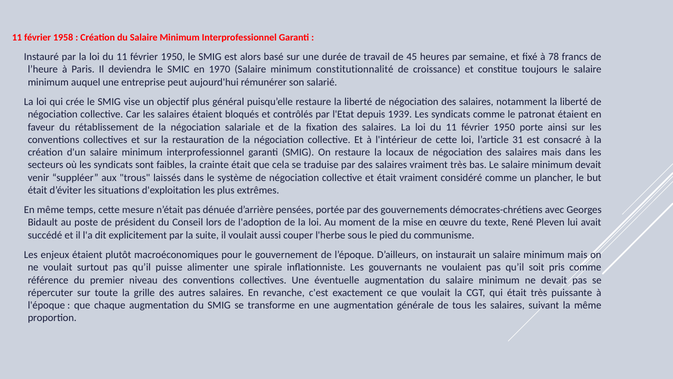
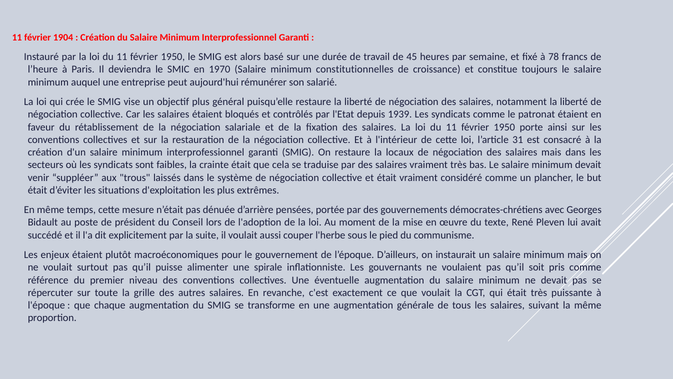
1958: 1958 -> 1904 (63, 38)
constitutionnalité: constitutionnalité -> constitutionnelles (355, 69)
